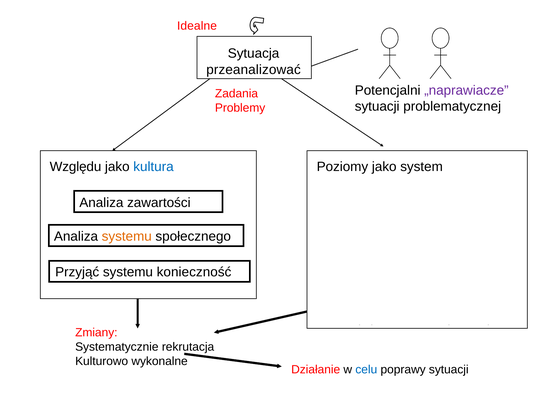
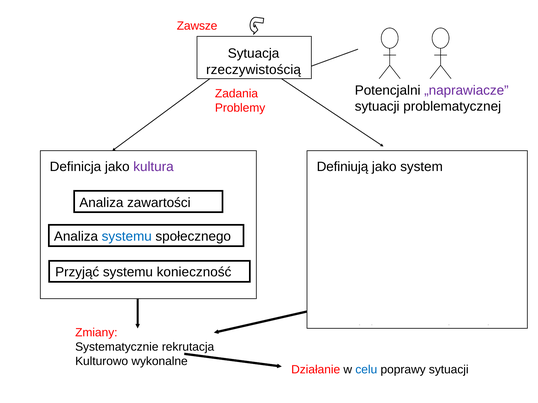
Idealne: Idealne -> Zawsze (197, 26)
przeanalizować: przeanalizować -> rzeczywistością (254, 70)
Względu: Względu -> Definicja (75, 167)
kultura colour: blue -> purple (153, 167)
Poziomy: Poziomy -> Definiują (342, 167)
systemu colour: orange -> blue (127, 237)
